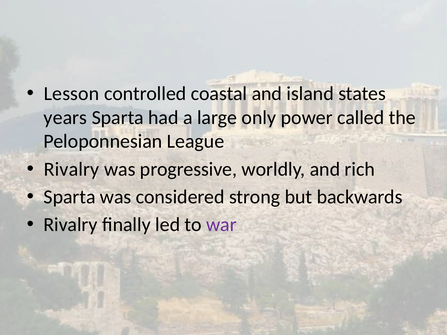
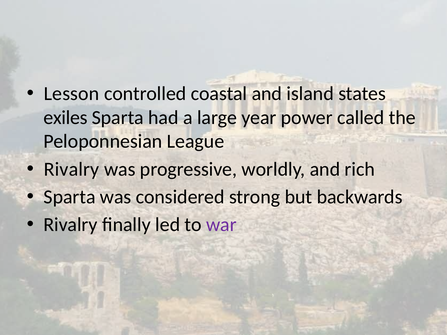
years: years -> exiles (65, 118)
only: only -> year (259, 118)
